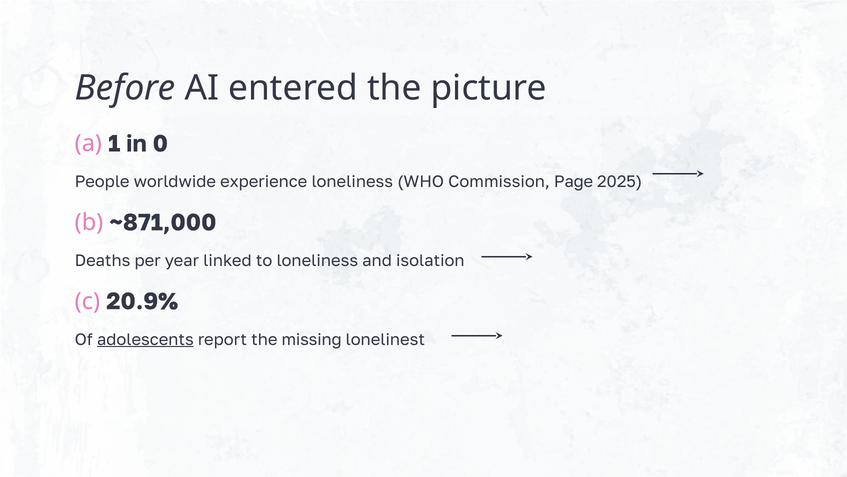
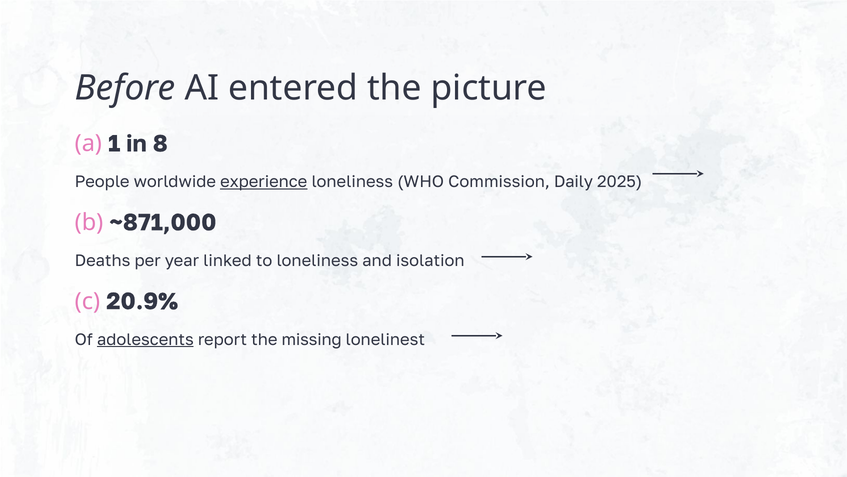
0: 0 -> 8 (160, 144)
experience underline: none -> present (264, 182)
Page: Page -> Daily (574, 182)
